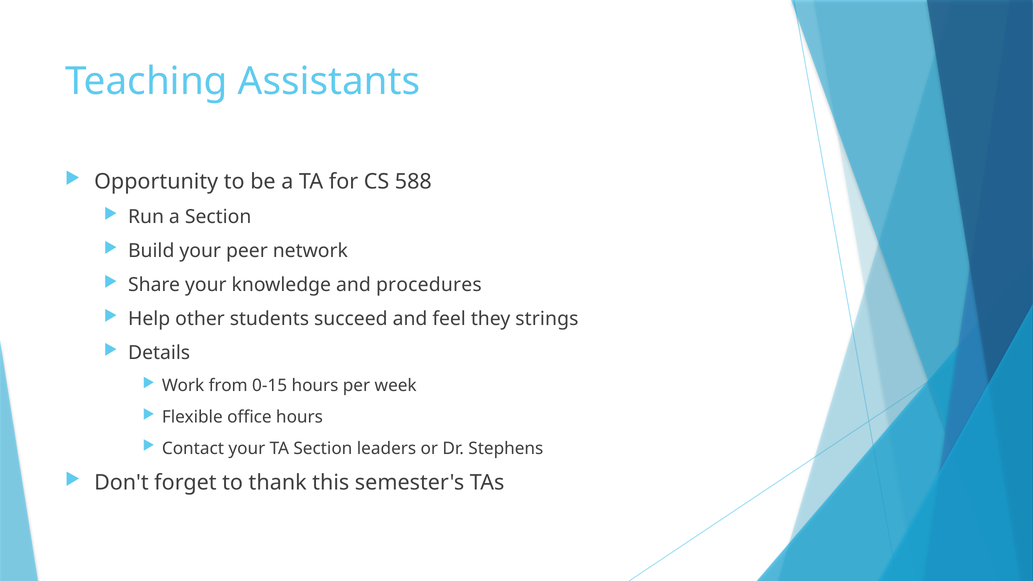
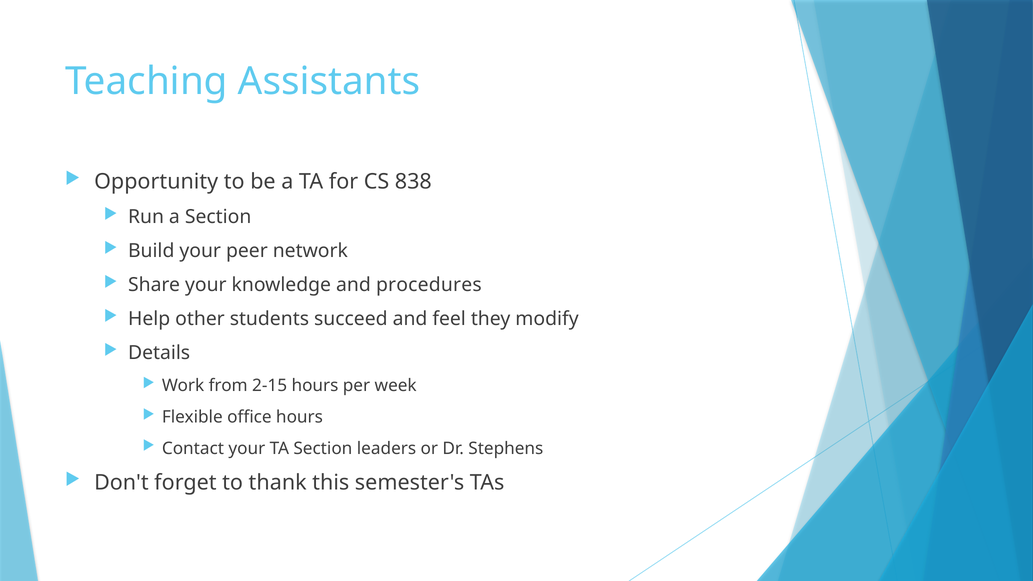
588: 588 -> 838 (413, 182)
strings: strings -> modify (547, 319)
0-15: 0-15 -> 2-15 (270, 386)
